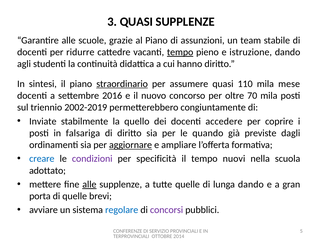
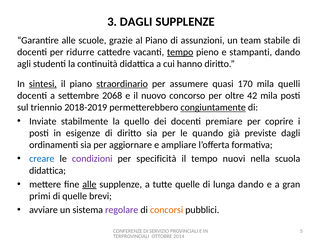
3 QUASI: QUASI -> DAGLI (136, 22)
istruzione: istruzione -> stampanti (251, 52)
sintesi underline: none -> present (43, 84)
110: 110 -> 170 (245, 84)
mese: mese -> quelli (289, 84)
2016: 2016 -> 2068 (112, 95)
70: 70 -> 42 (252, 95)
2002-2019: 2002-2019 -> 2018-2019 (86, 107)
congiuntamente underline: none -> present (213, 107)
accedere: accedere -> premiare (224, 121)
falsariga: falsariga -> esigenze (83, 133)
aggiornare underline: present -> none (131, 145)
adottato: adottato -> didattica (47, 170)
porta: porta -> primi (40, 196)
regolare colour: blue -> purple (122, 210)
concorsi colour: purple -> orange (167, 210)
